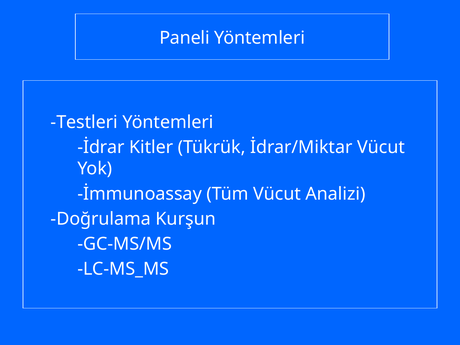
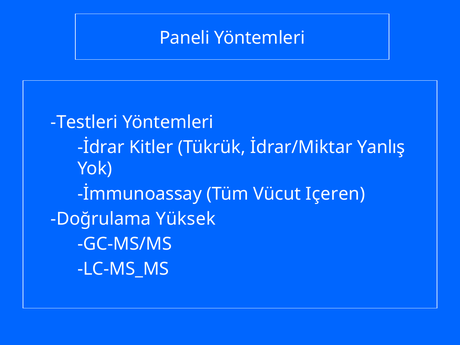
İdrar/Miktar Vücut: Vücut -> Yanlış (381, 147)
Analizi: Analizi -> Içeren (335, 194)
Kurşun: Kurşun -> Yüksek (186, 219)
